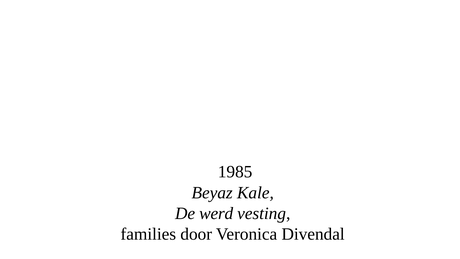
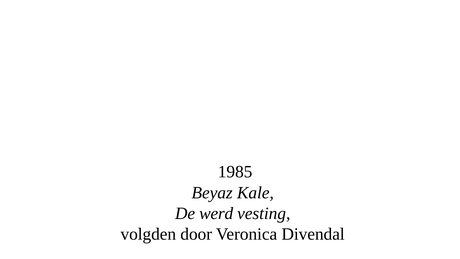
families: families -> volgden (148, 234)
